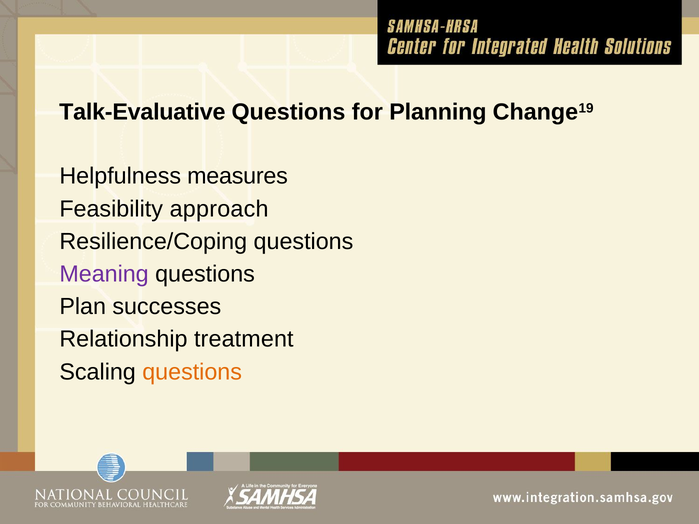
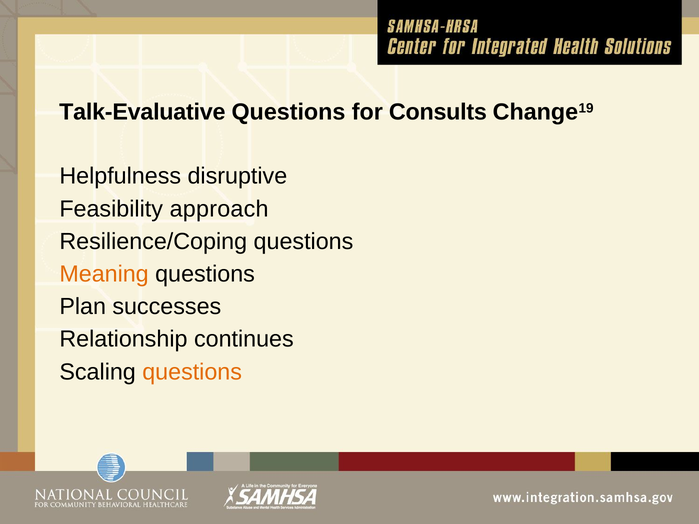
Planning: Planning -> Consults (438, 112)
measures: measures -> disruptive (237, 176)
Meaning colour: purple -> orange (104, 274)
treatment: treatment -> continues (244, 339)
